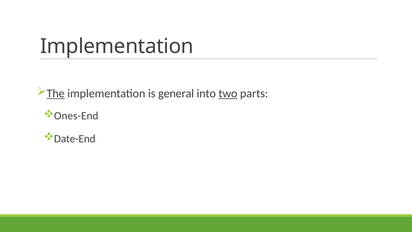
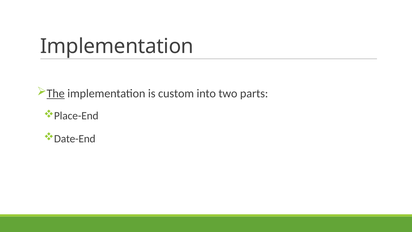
general: general -> custom (176, 94)
two underline: present -> none (228, 94)
Ones-End: Ones-End -> Place-End (76, 116)
